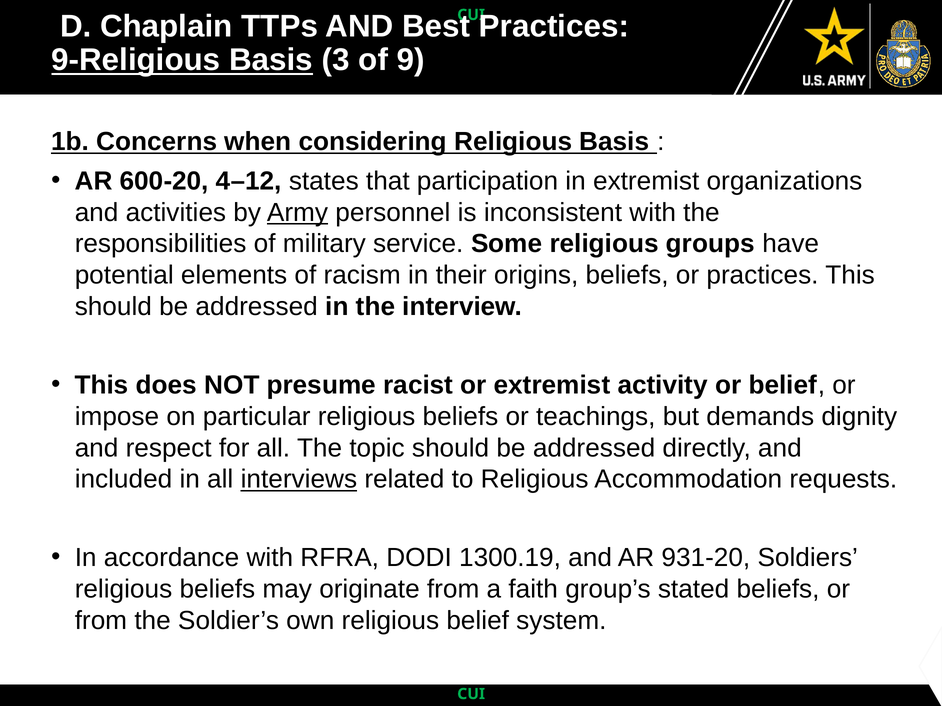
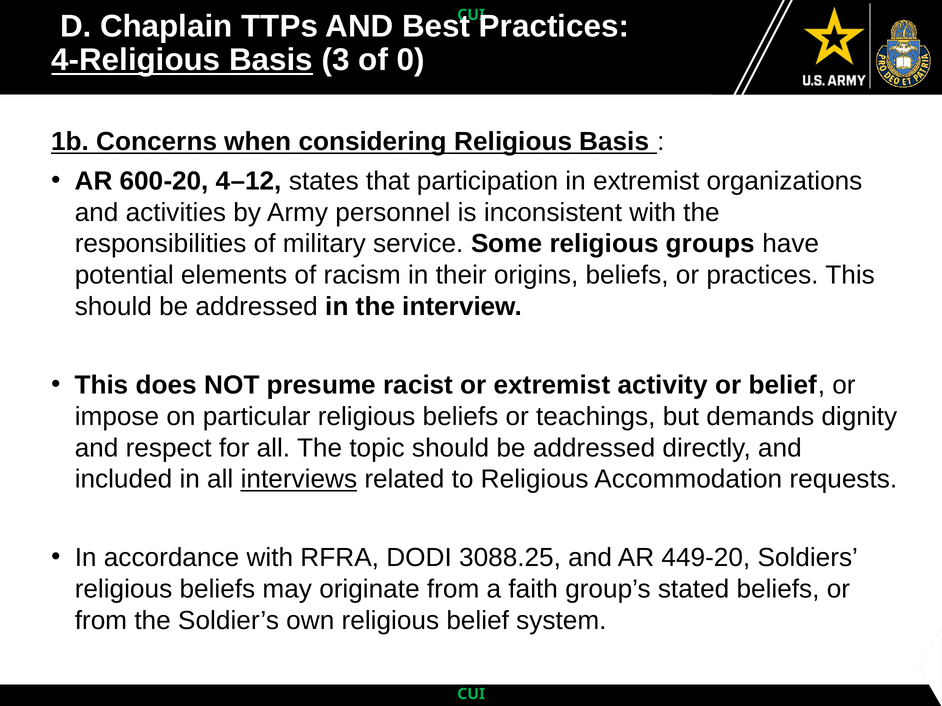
9-Religious: 9-Religious -> 4-Religious (136, 60)
9: 9 -> 0 (411, 60)
Army underline: present -> none (297, 213)
1300.19: 1300.19 -> 3088.25 (510, 558)
931-20: 931-20 -> 449-20 (706, 558)
